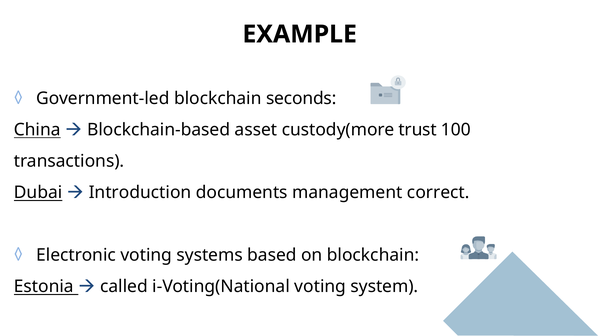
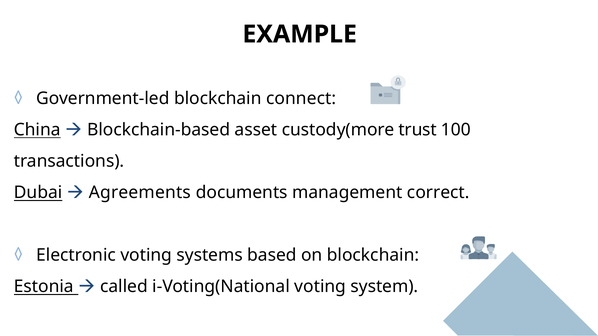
seconds: seconds -> connect (301, 98)
Introduction: Introduction -> Agreements (140, 193)
